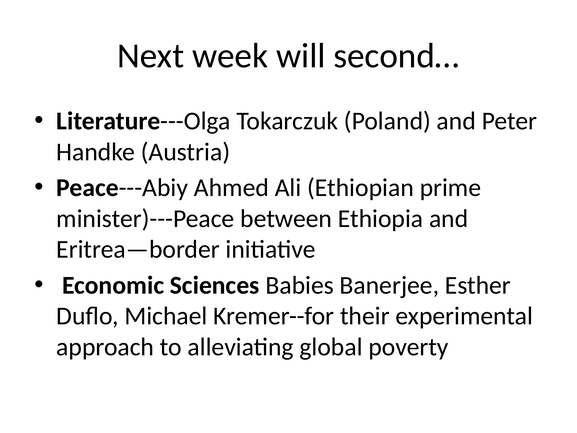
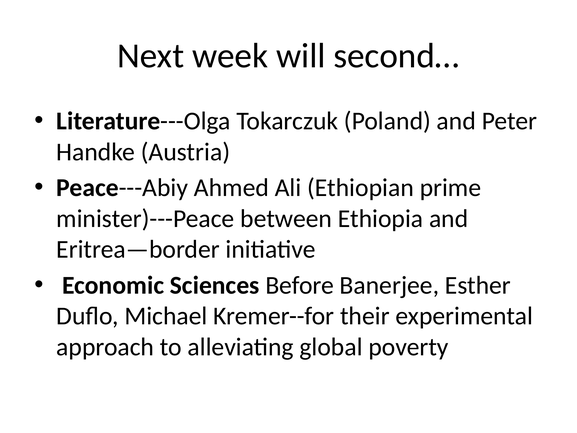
Babies: Babies -> Before (300, 285)
